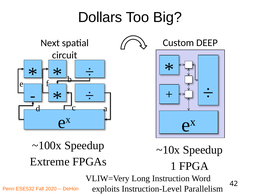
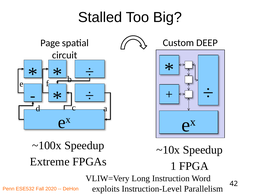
Dollars: Dollars -> Stalled (100, 17)
Next: Next -> Page (50, 43)
